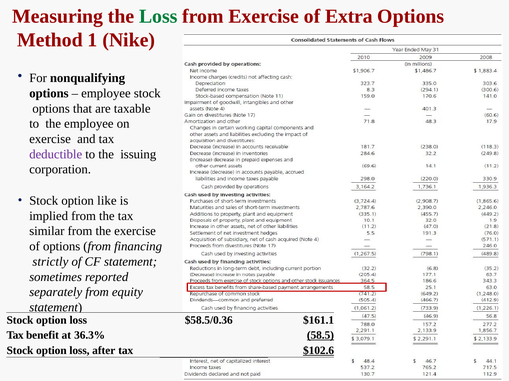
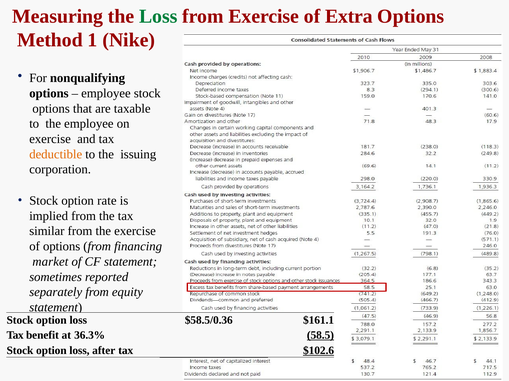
deductible colour: purple -> orange (56, 155)
like: like -> rate (107, 201)
strictly: strictly -> market (50, 262)
